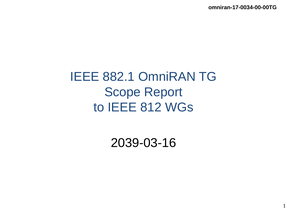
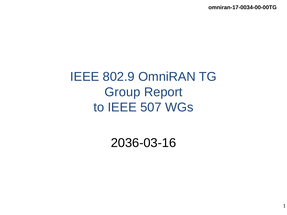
882.1: 882.1 -> 802.9 (119, 77)
Scope: Scope -> Group (122, 92)
812: 812 -> 507 (151, 107)
2039-03-16: 2039-03-16 -> 2036-03-16 (143, 143)
